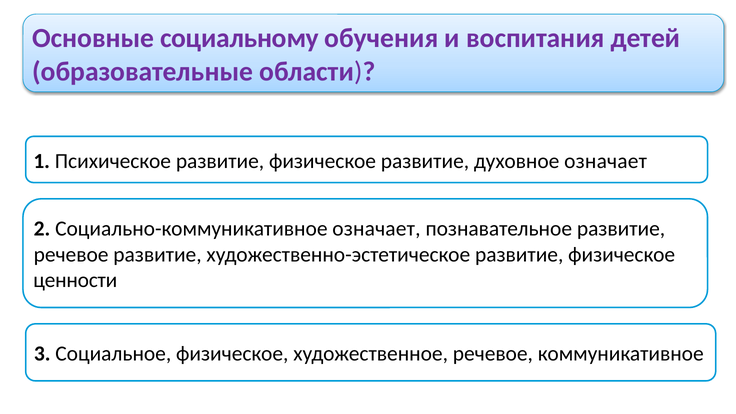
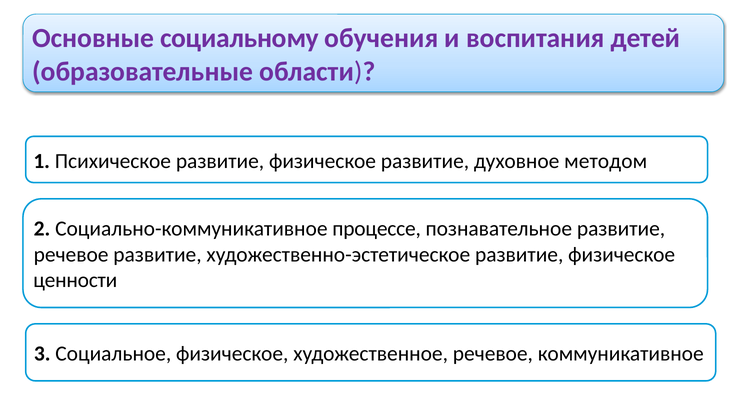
духовное означает: означает -> методом (606, 161)
Социально-коммуникативное означает: означает -> процессе (377, 229)
